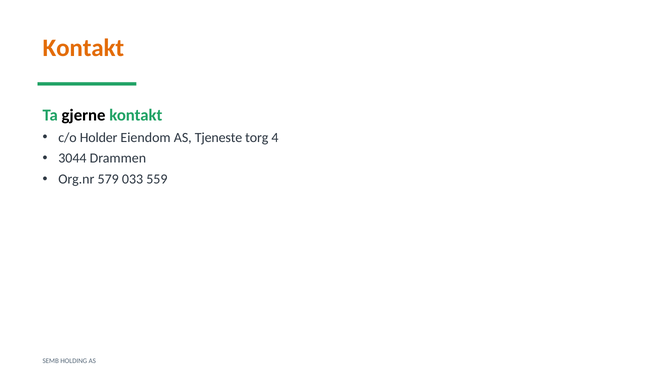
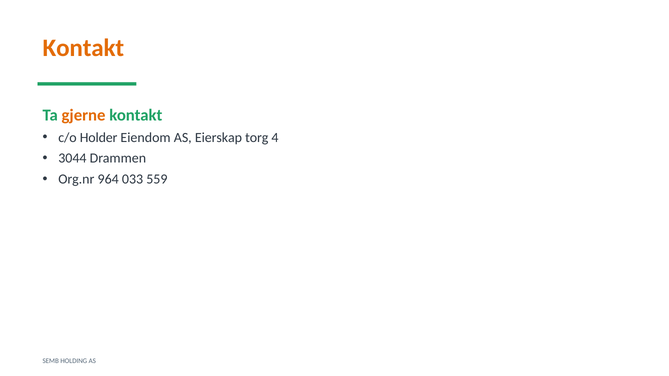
gjerne colour: black -> orange (84, 115)
Tjeneste: Tjeneste -> Eierskap (218, 138)
579: 579 -> 964 (108, 179)
